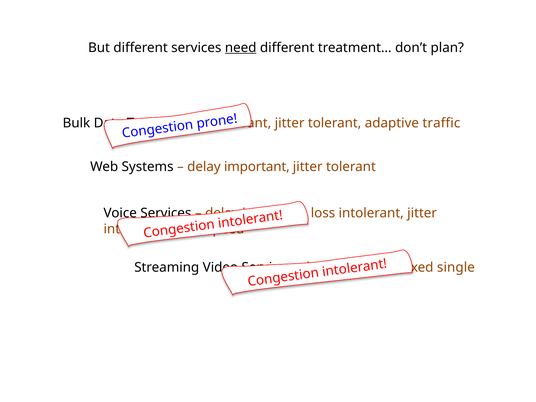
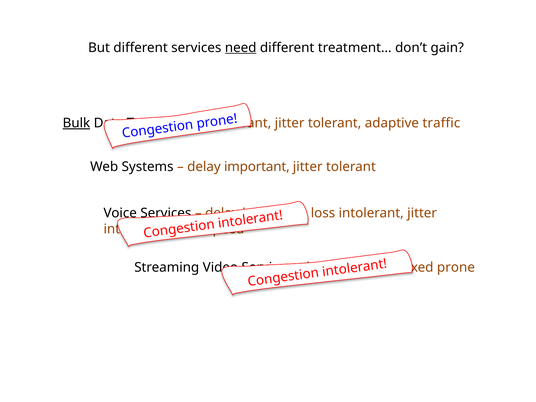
plan: plan -> gain (447, 48)
Bulk underline: none -> present (76, 123)
single: single -> prone (456, 267)
